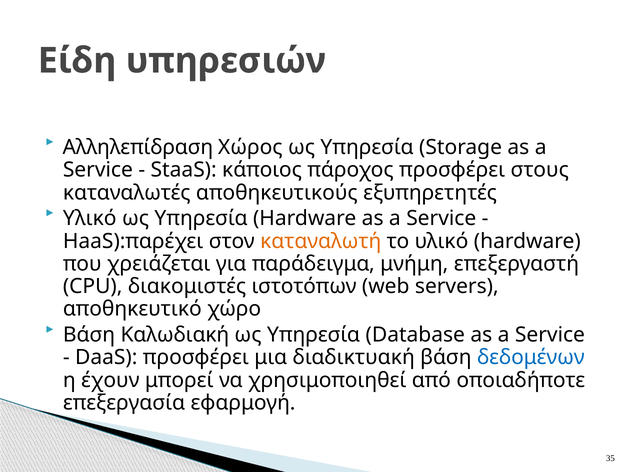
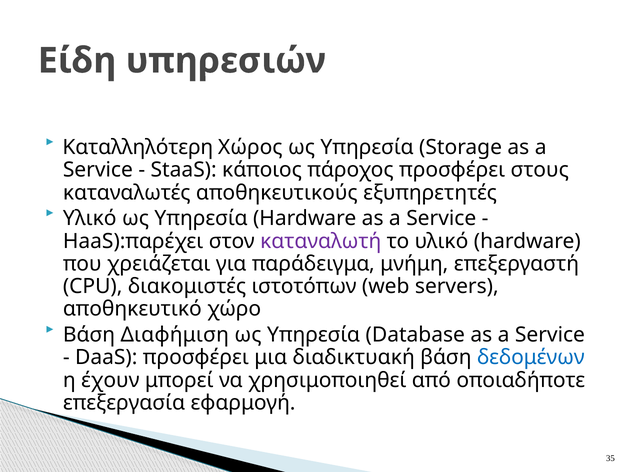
Αλληλεπίδραση: Αλληλεπίδραση -> Καταλληλότερη (138, 148)
καταναλωτή colour: orange -> purple (321, 241)
Καλωδιακή: Καλωδιακή -> Διαφήμιση (175, 335)
